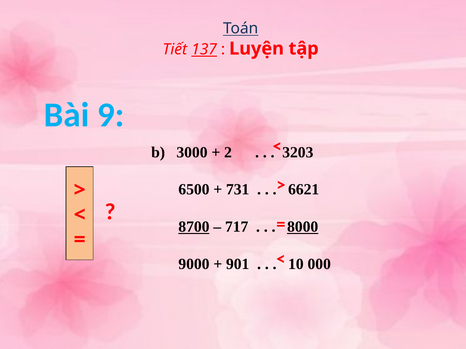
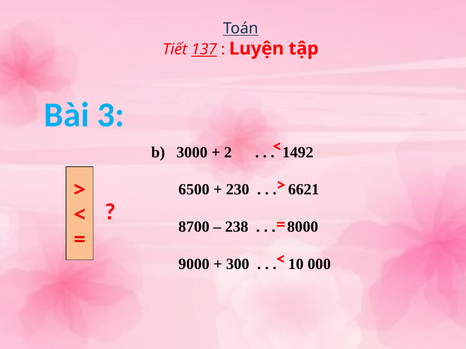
9: 9 -> 3 (111, 115)
3203: 3203 -> 1492 (298, 152)
731: 731 -> 230 (238, 190)
8700 underline: present -> none (194, 227)
717: 717 -> 238 (237, 227)
8000 underline: present -> none (303, 227)
901: 901 -> 300 (238, 264)
